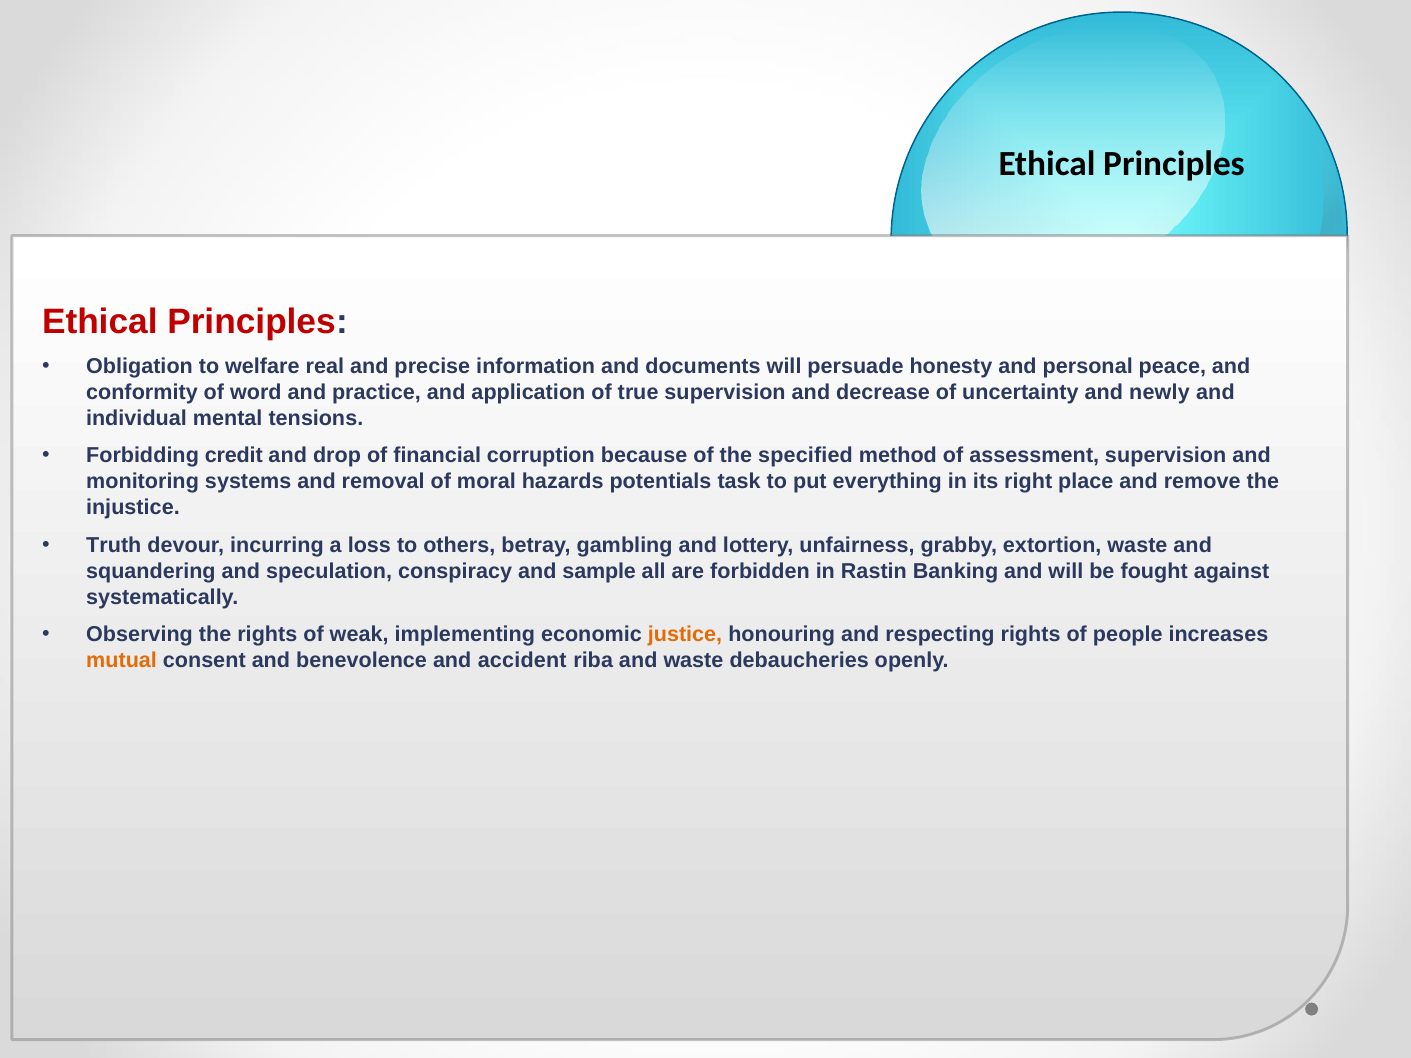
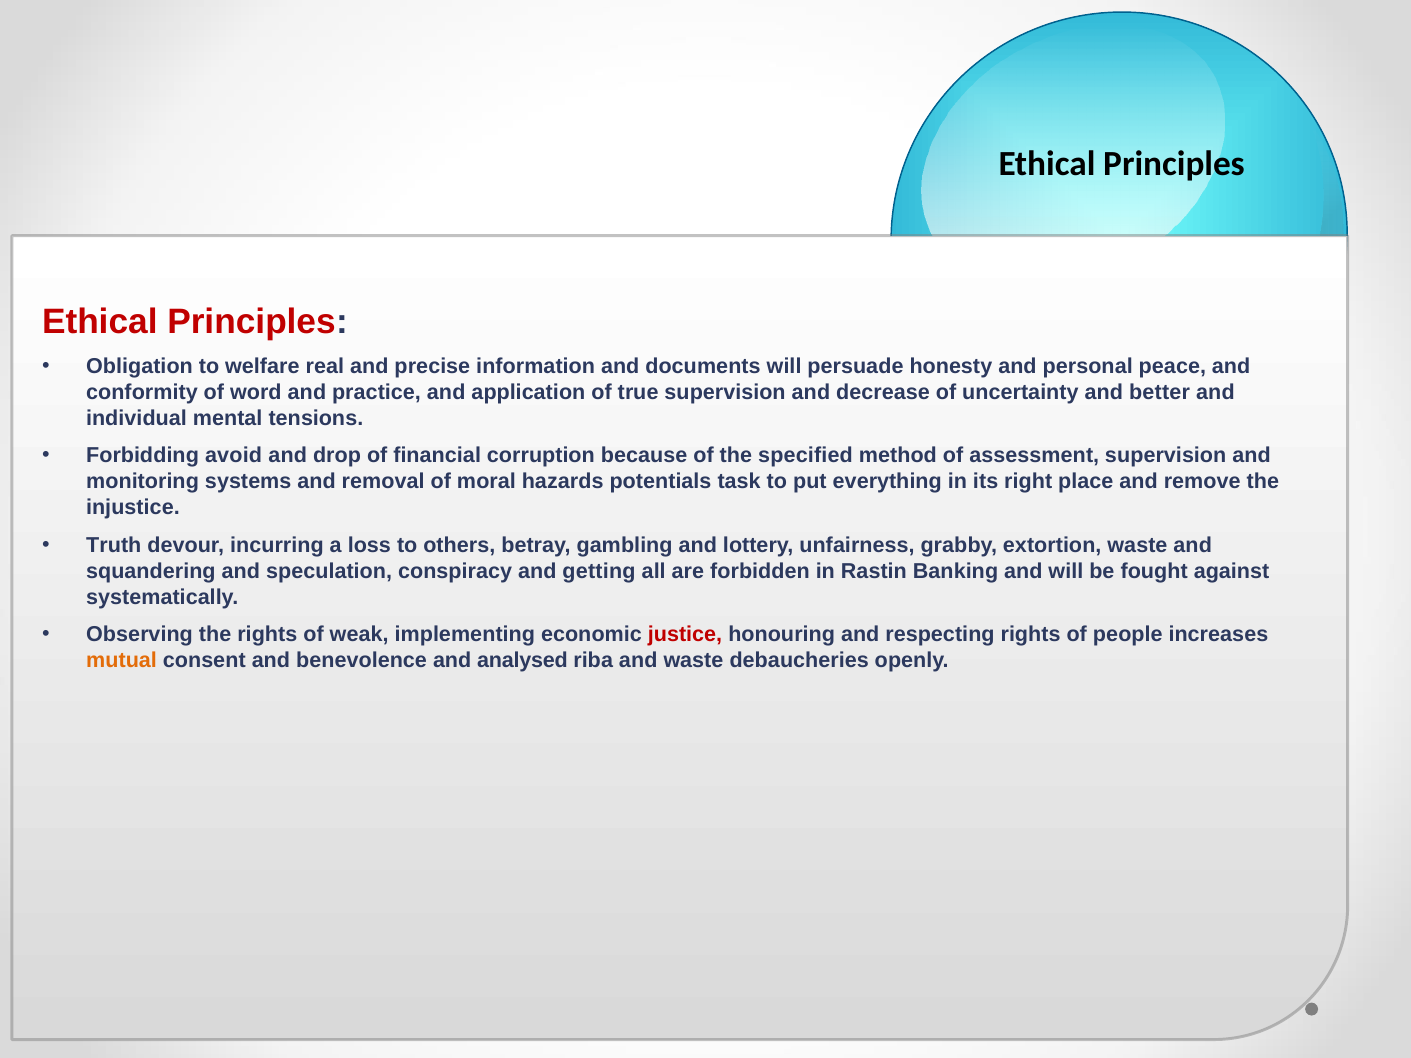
newly: newly -> better (1160, 392)
credit: credit -> avoid (234, 456)
sample: sample -> getting (599, 571)
justice colour: orange -> red (685, 635)
accident: accident -> analysed (522, 661)
